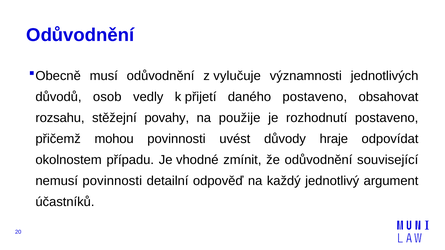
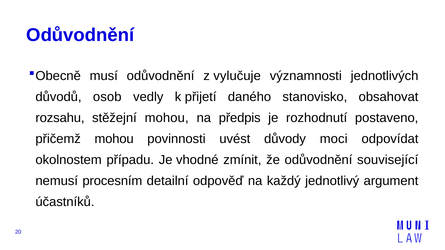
daného postaveno: postaveno -> stanovisko (315, 97)
stěžejní povahy: povahy -> mohou (167, 118)
použije: použije -> předpis (240, 118)
hraje: hraje -> moci (334, 139)
nemusí povinnosti: povinnosti -> procesním (112, 181)
